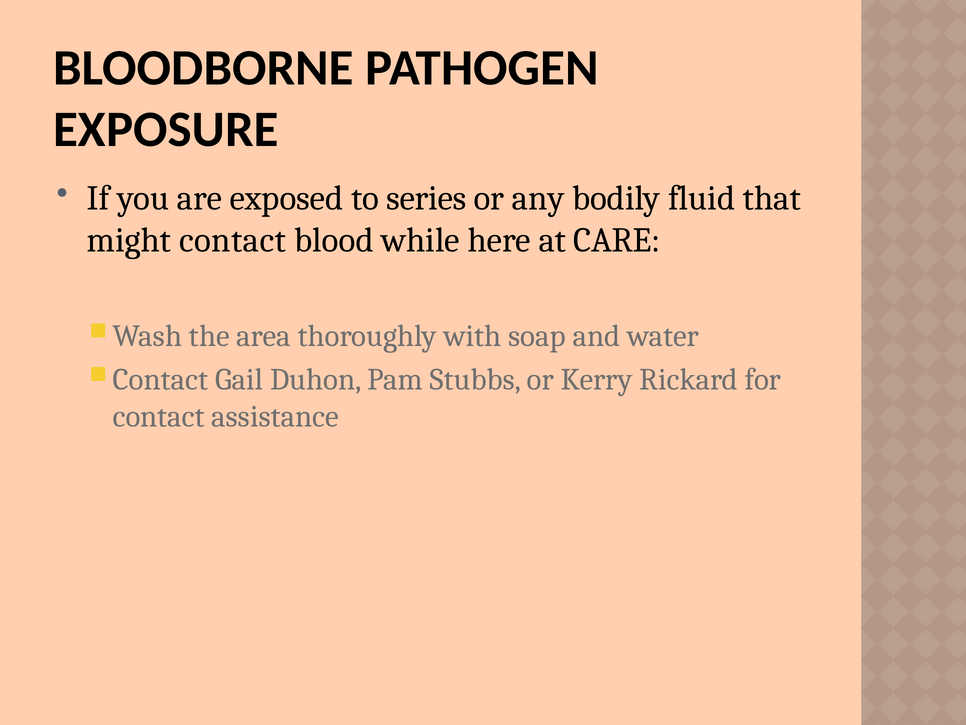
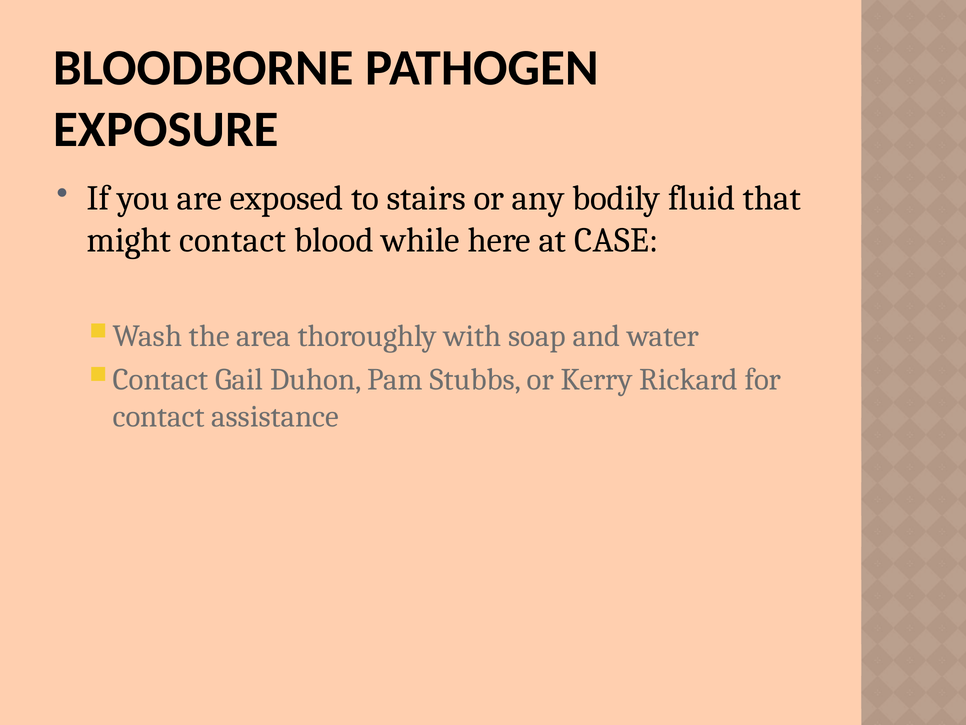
series: series -> stairs (426, 198)
CARE: CARE -> CASE (616, 240)
